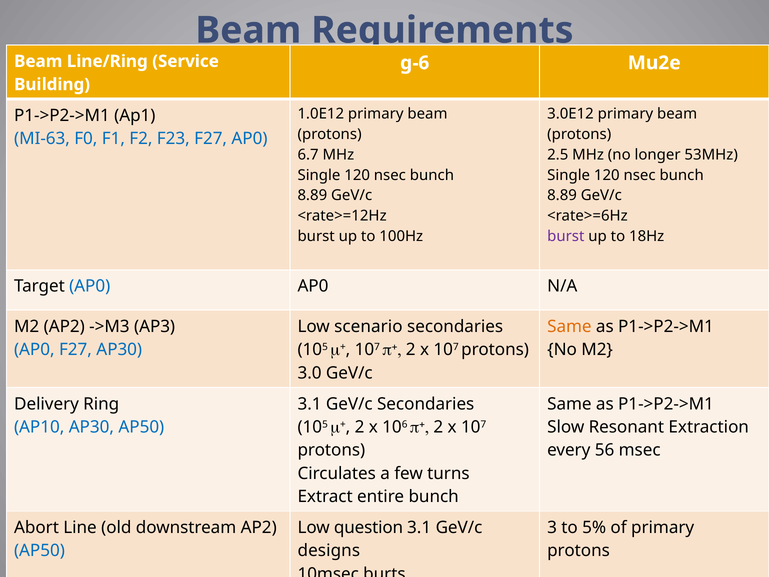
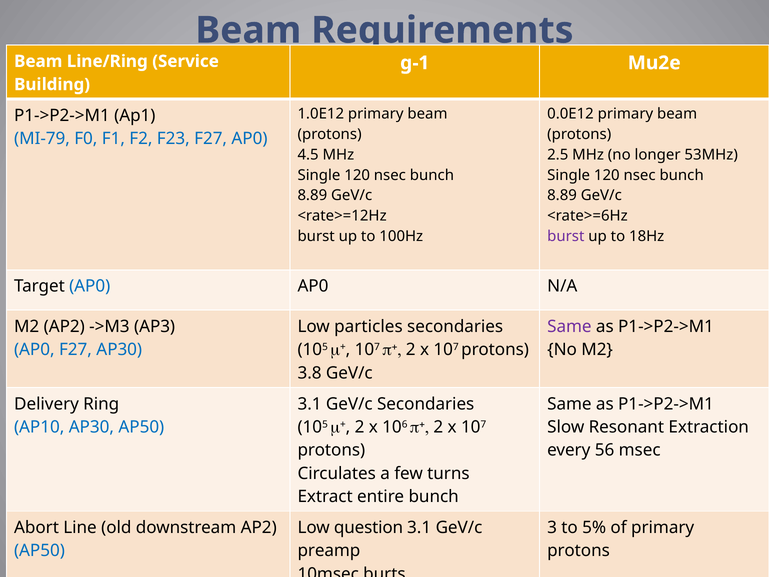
g-6: g-6 -> g-1 (415, 63)
3.0E12: 3.0E12 -> 0.0E12 (571, 114)
MI-63: MI-63 -> MI-79 (42, 139)
6.7: 6.7 -> 4.5 (308, 155)
scenario: scenario -> particles (368, 326)
Same colour: orange -> purple (569, 326)
3.0: 3.0 -> 3.8 (310, 373)
designs: designs -> preamp (329, 551)
